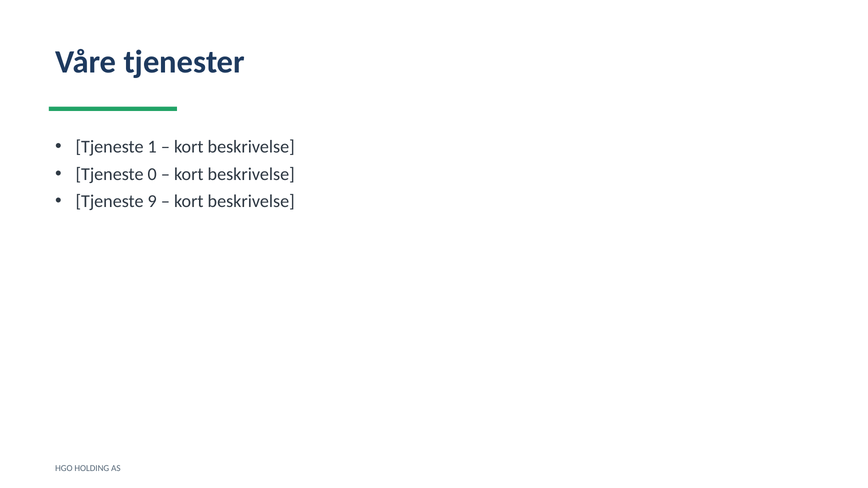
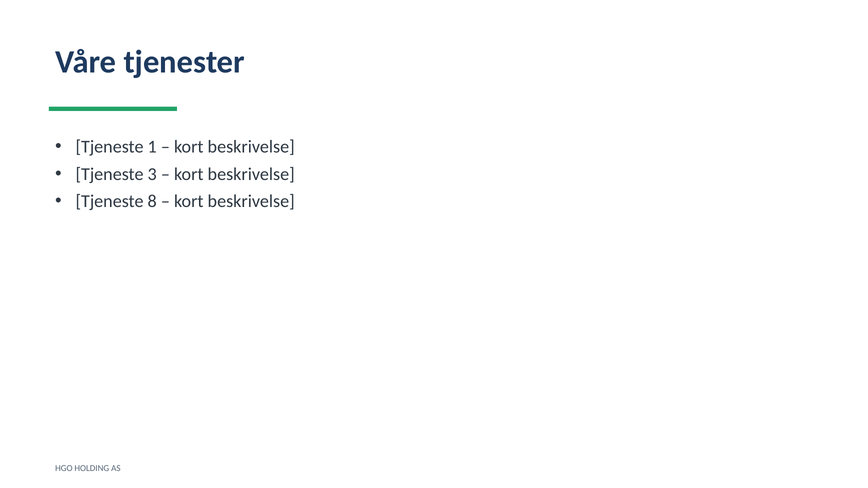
0: 0 -> 3 (152, 174)
9: 9 -> 8 (152, 201)
